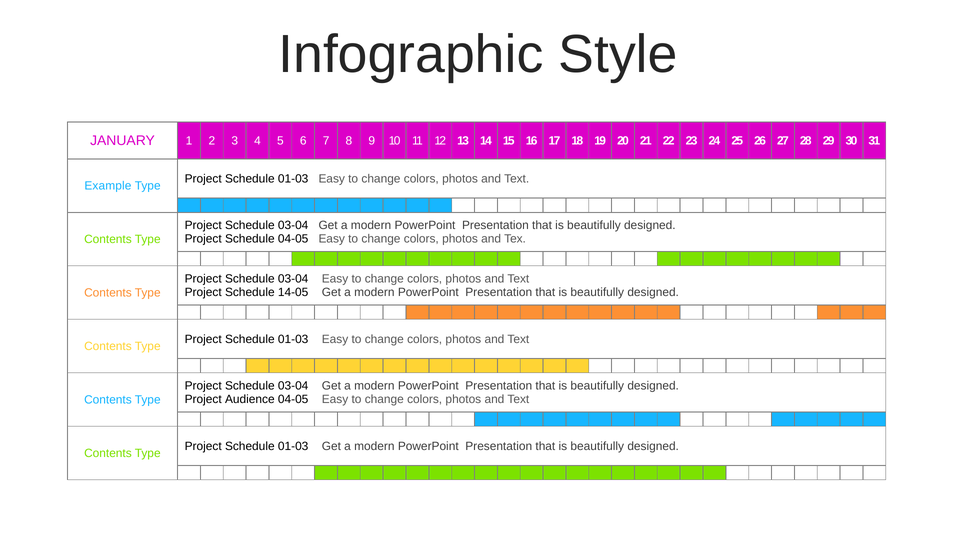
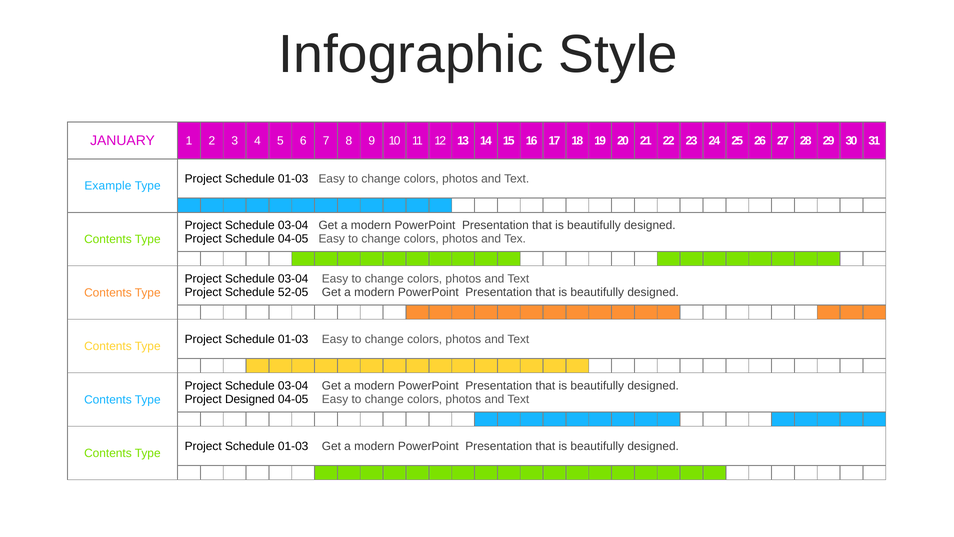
14-05: 14-05 -> 52-05 (293, 292)
Project Audience: Audience -> Designed (250, 399)
